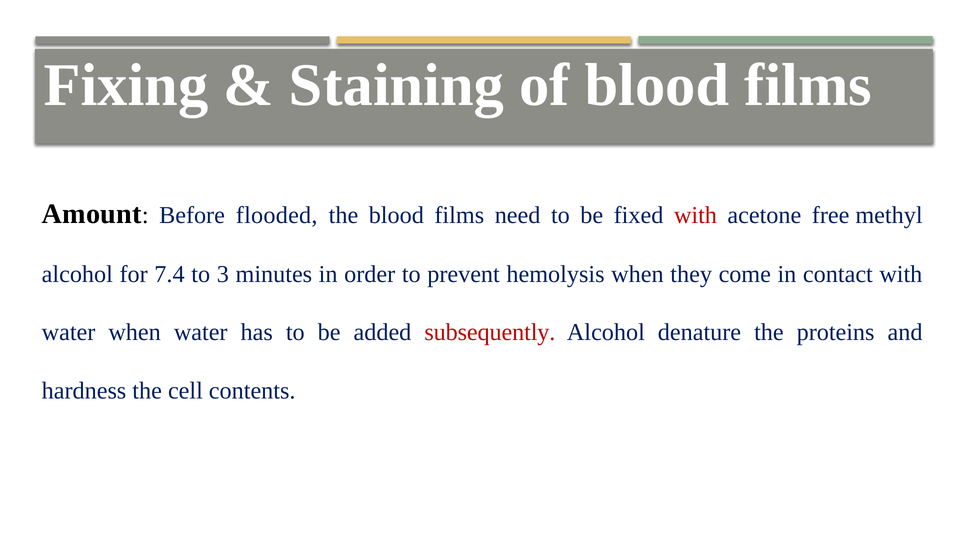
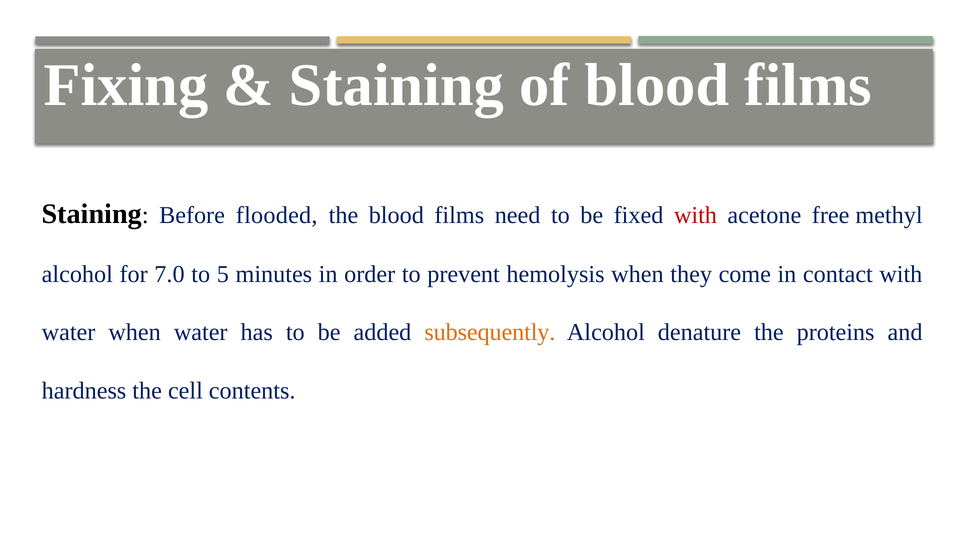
Amount: Amount -> Staining (92, 214)
7.4: 7.4 -> 7.0 (169, 274)
3: 3 -> 5 (223, 274)
subsequently colour: red -> orange (490, 332)
